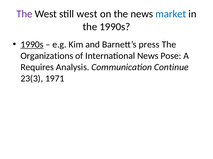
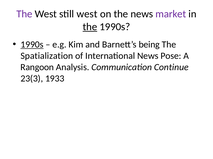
market colour: blue -> purple (171, 14)
the underline: none -> present (90, 27)
press: press -> being (149, 45)
Organizations: Organizations -> Spatialization (47, 56)
Requires: Requires -> Rangoon (37, 67)
1971: 1971 -> 1933 (55, 79)
